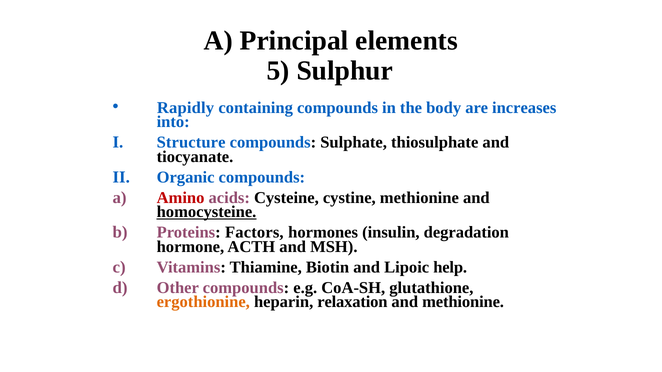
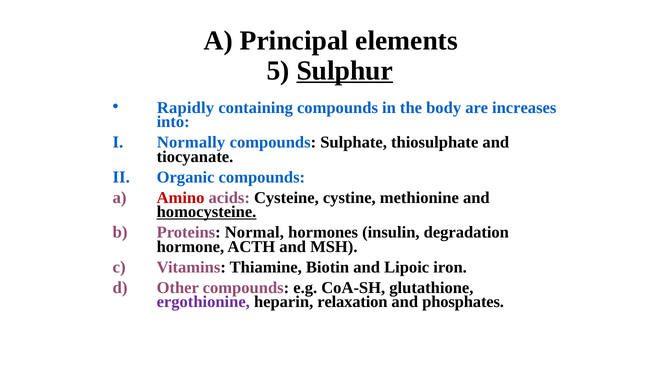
Sulphur underline: none -> present (345, 71)
Structure: Structure -> Normally (191, 143)
Factors: Factors -> Normal (254, 233)
help: help -> iron (450, 268)
ergothionine colour: orange -> purple (203, 302)
and methionine: methionine -> phosphates (463, 302)
